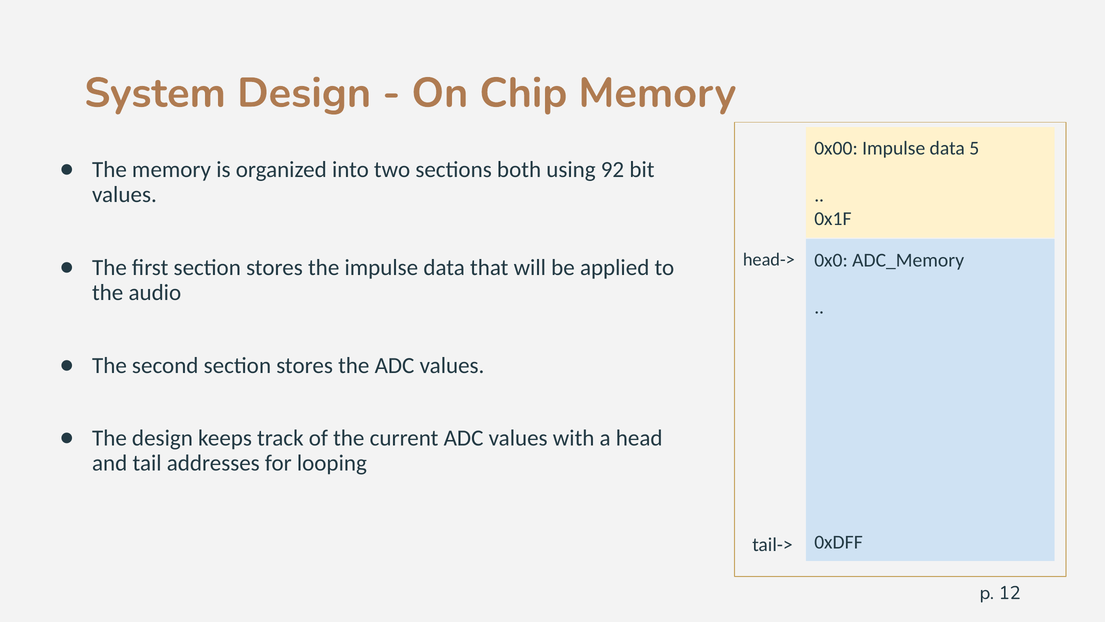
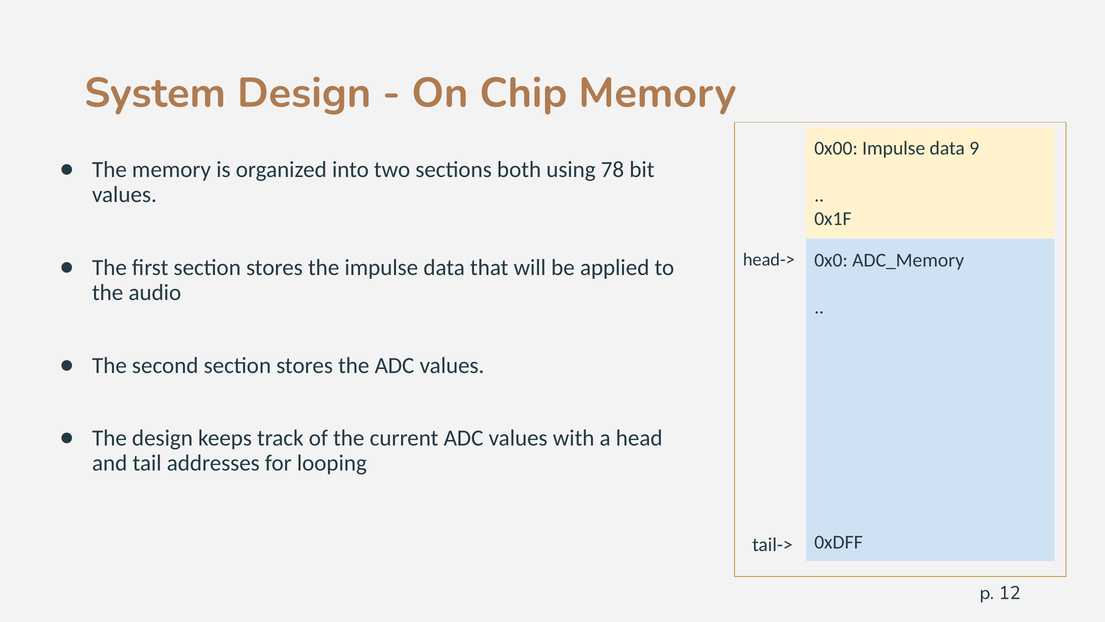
5: 5 -> 9 (974, 148)
92: 92 -> 78 (612, 170)
